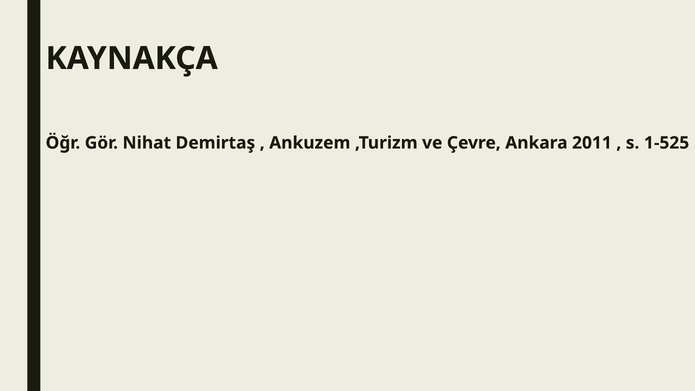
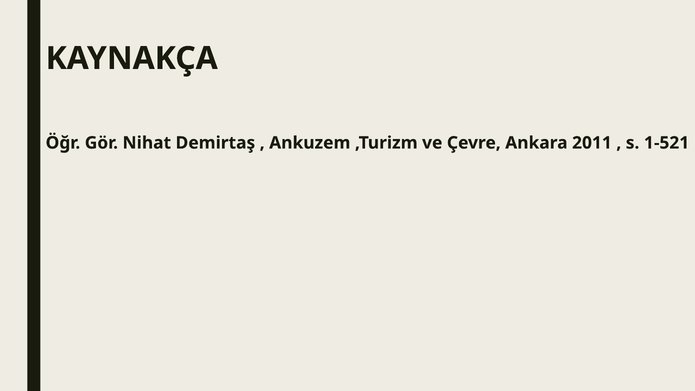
1-525: 1-525 -> 1-521 (667, 143)
